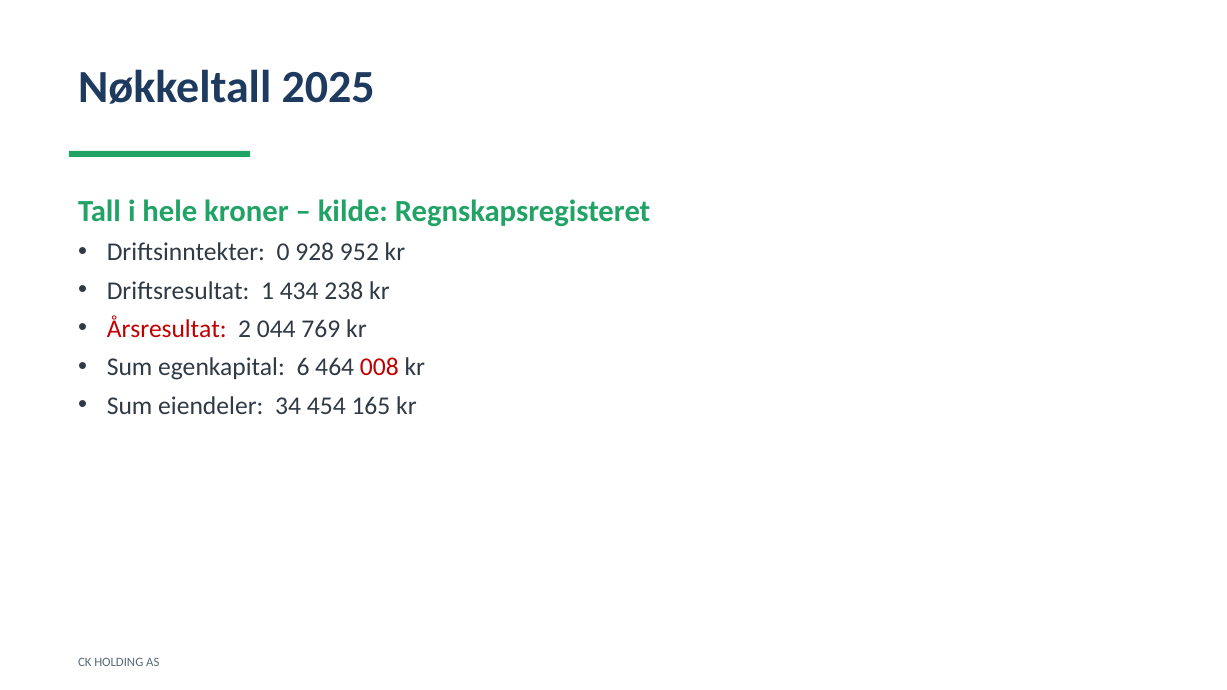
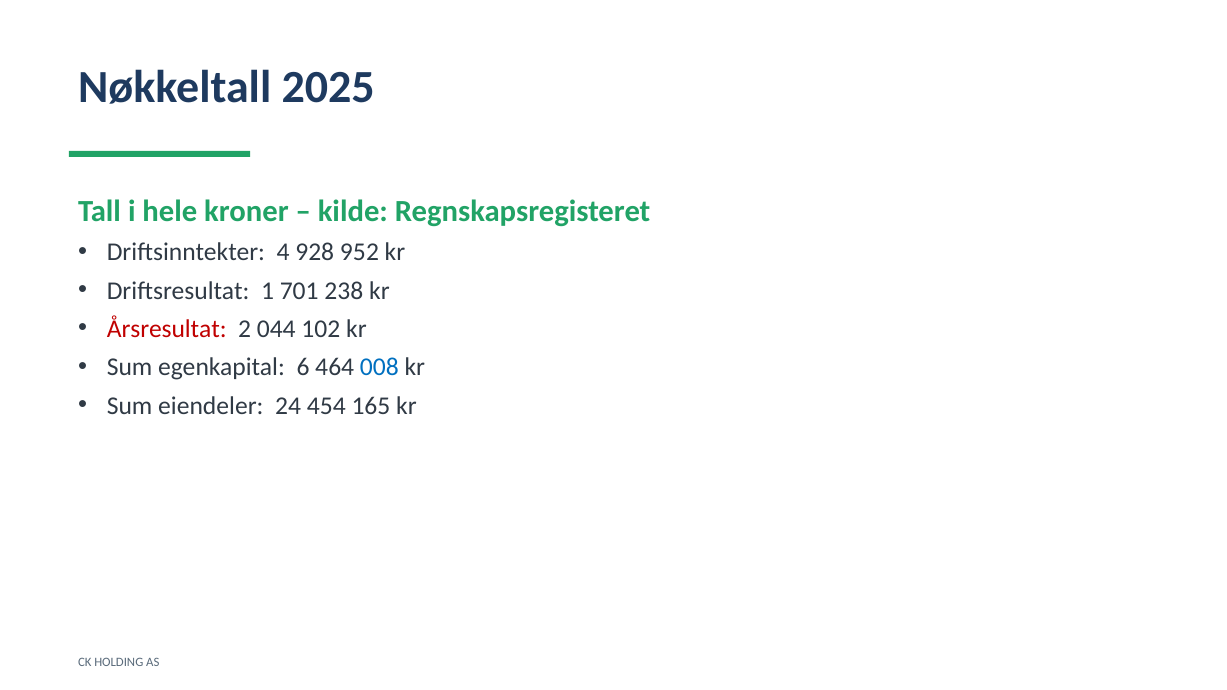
0: 0 -> 4 (283, 252)
434: 434 -> 701 (299, 291)
769: 769 -> 102 (321, 329)
008 colour: red -> blue (379, 367)
34: 34 -> 24 (288, 406)
